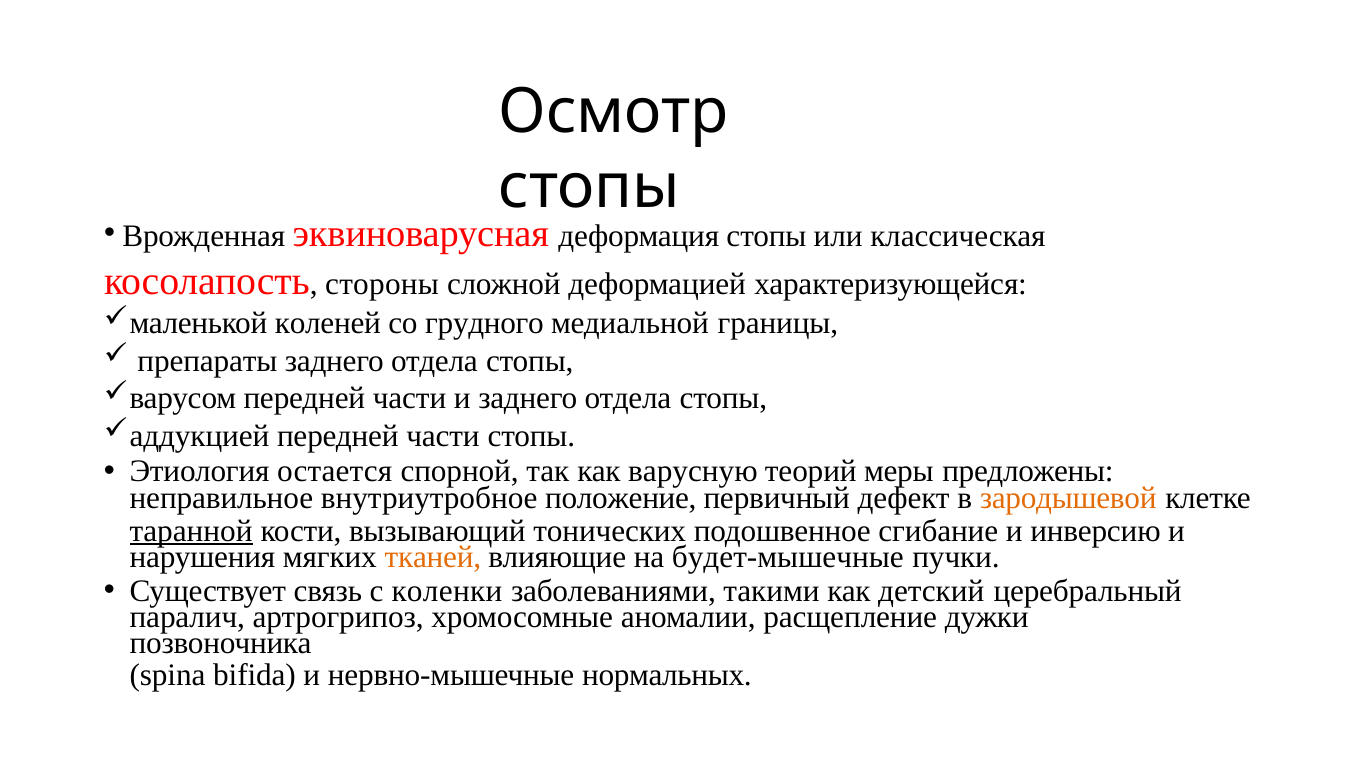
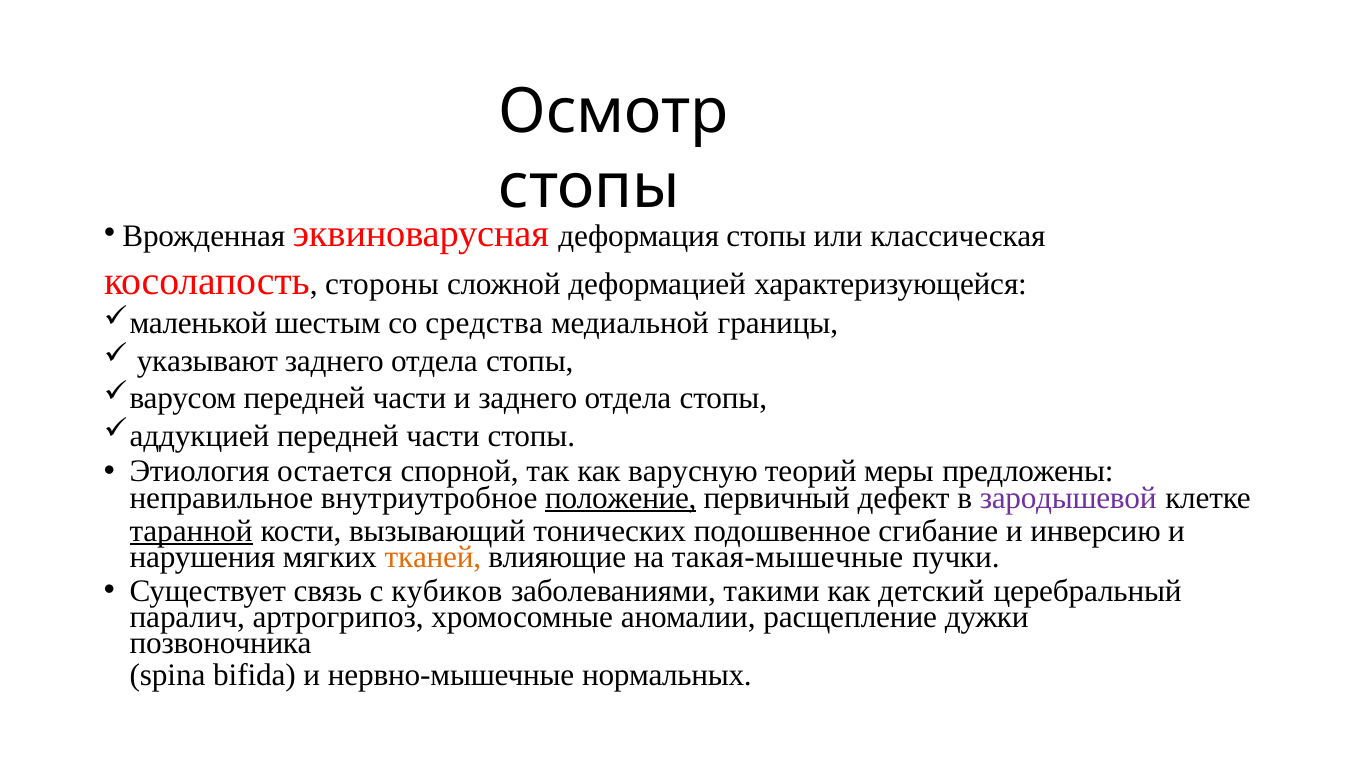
коленей: коленей -> шестым (328, 323)
грудного: грудного -> средства (484, 323)
препараты: препараты -> указывают (207, 361)
положение underline: none -> present (621, 498)
зародышевой colour: orange -> purple (1068, 498)
будет-мышечные: будет-мышечные -> такая-мышечные (788, 557)
коленки: коленки -> кубиков (447, 591)
